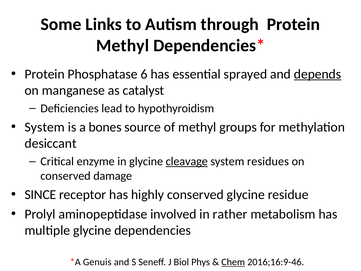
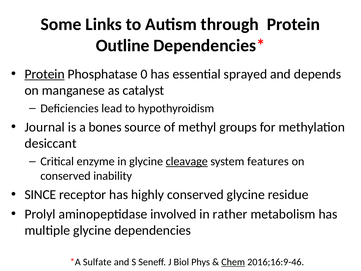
Methyl: Methyl -> Outline (123, 45)
Protein underline: none -> present (45, 74)
6: 6 -> 0 (144, 74)
depends underline: present -> none (318, 74)
System: System -> Journal (45, 127)
residues: residues -> features (268, 161)
damage: damage -> inability (113, 176)
Genuis: Genuis -> Sulfate (97, 262)
